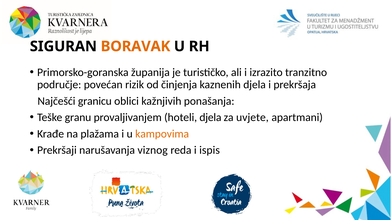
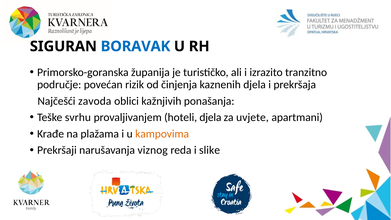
BORAVAK colour: orange -> blue (135, 46)
granicu: granicu -> zavoda (95, 101)
granu: granu -> svrhu (78, 117)
ispis: ispis -> slike (210, 150)
